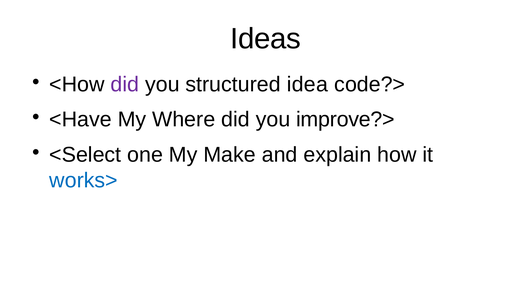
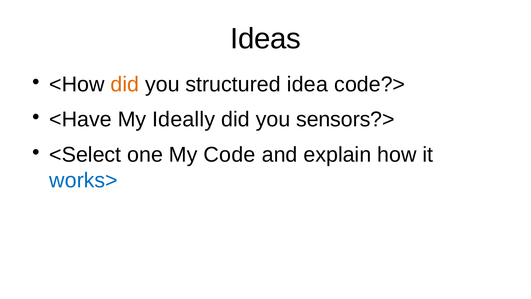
did colour: purple -> orange (125, 84)
Where: Where -> Ideally (184, 119)
improve?>: improve?> -> sensors?> (345, 119)
Make: Make -> Code (230, 155)
